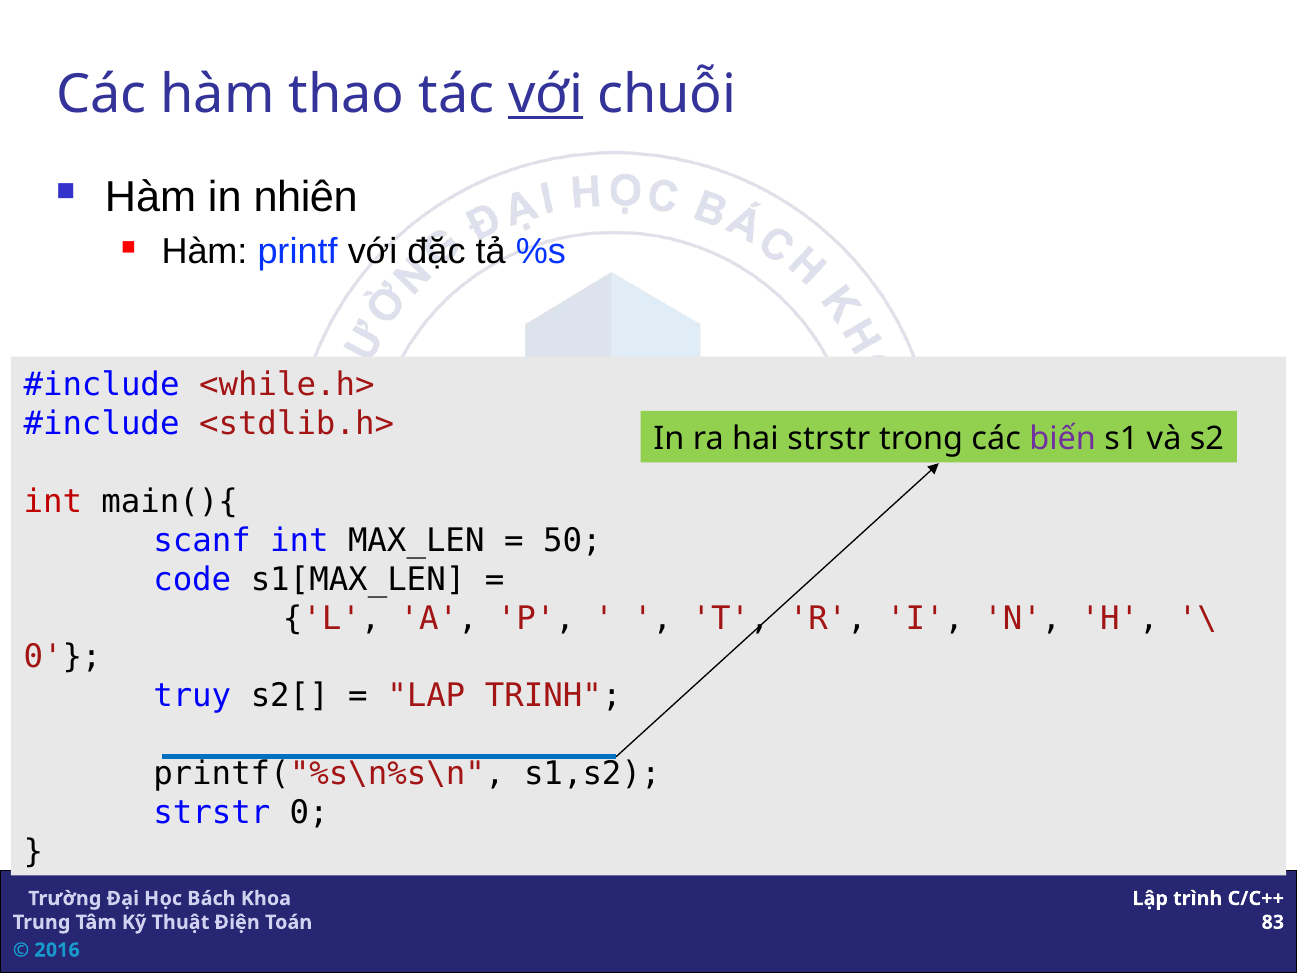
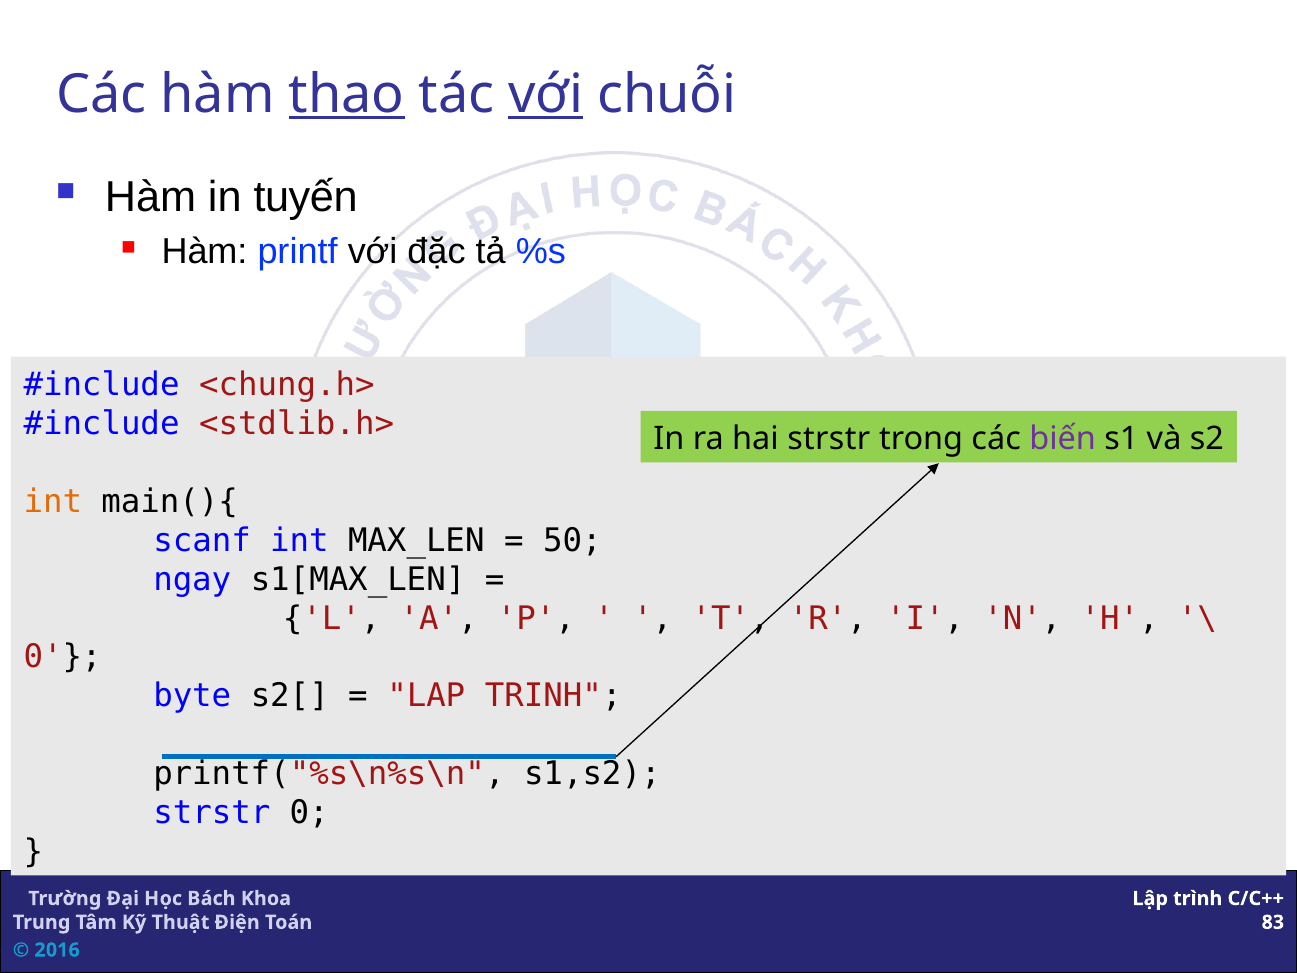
thao underline: none -> present (347, 95)
nhiên: nhiên -> tuyến (306, 198)
<while.h>: <while.h> -> <chung.h> (287, 385)
int colour: red -> orange (53, 501)
code: code -> ngay (192, 579)
truy: truy -> byte (192, 696)
